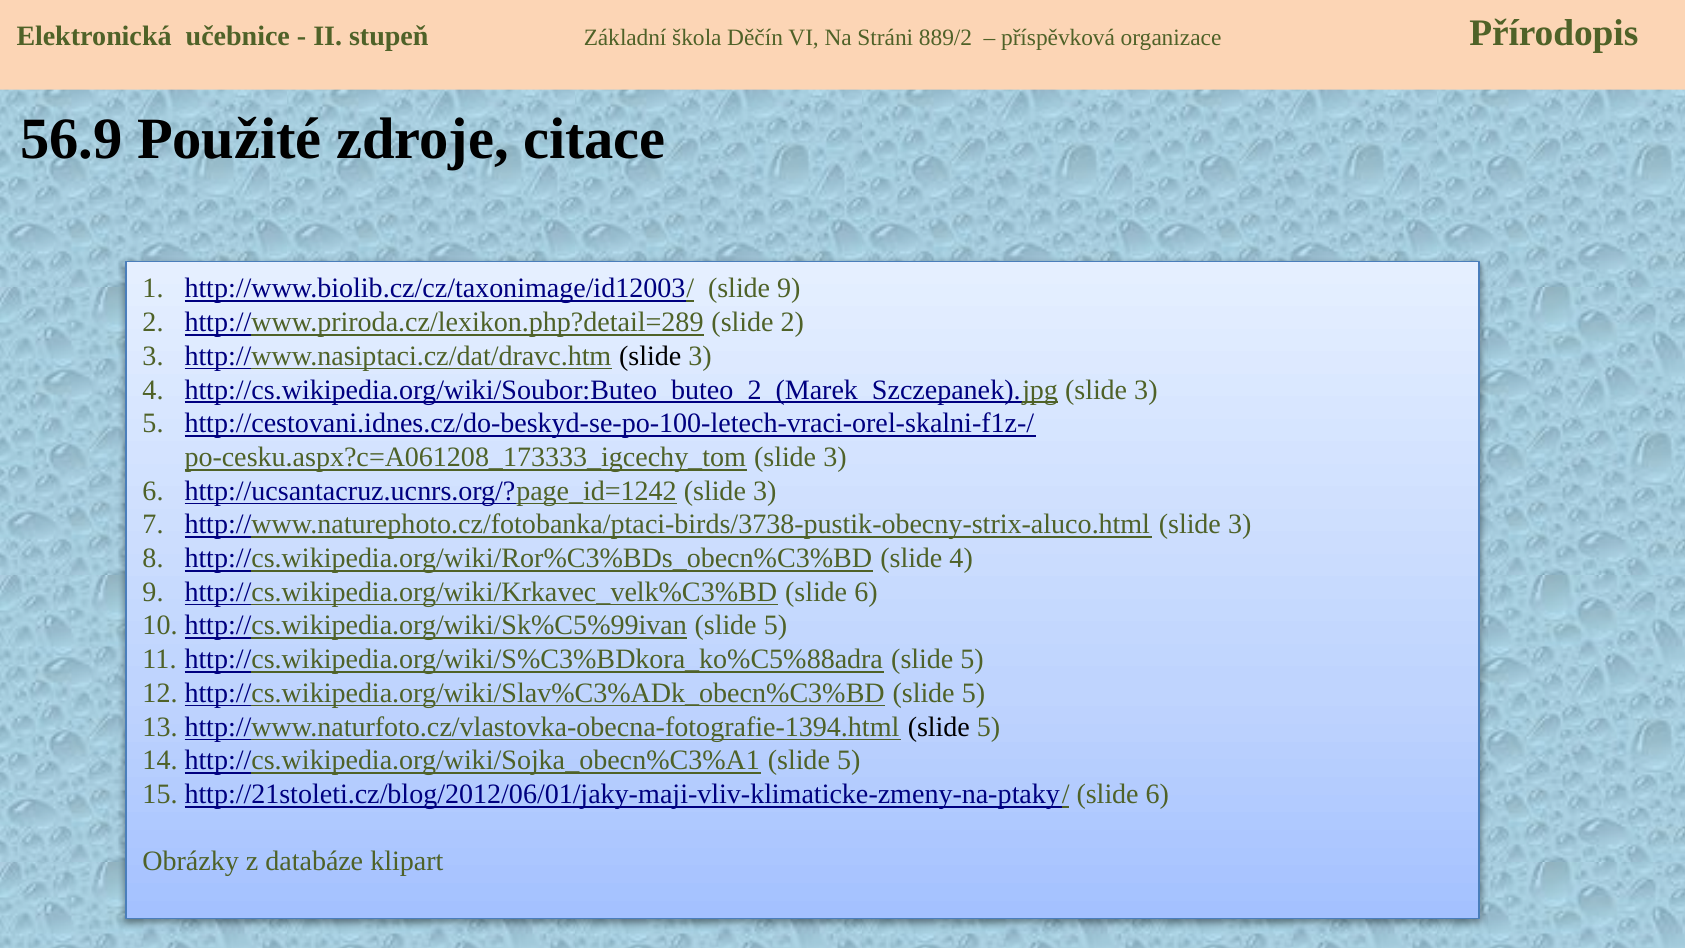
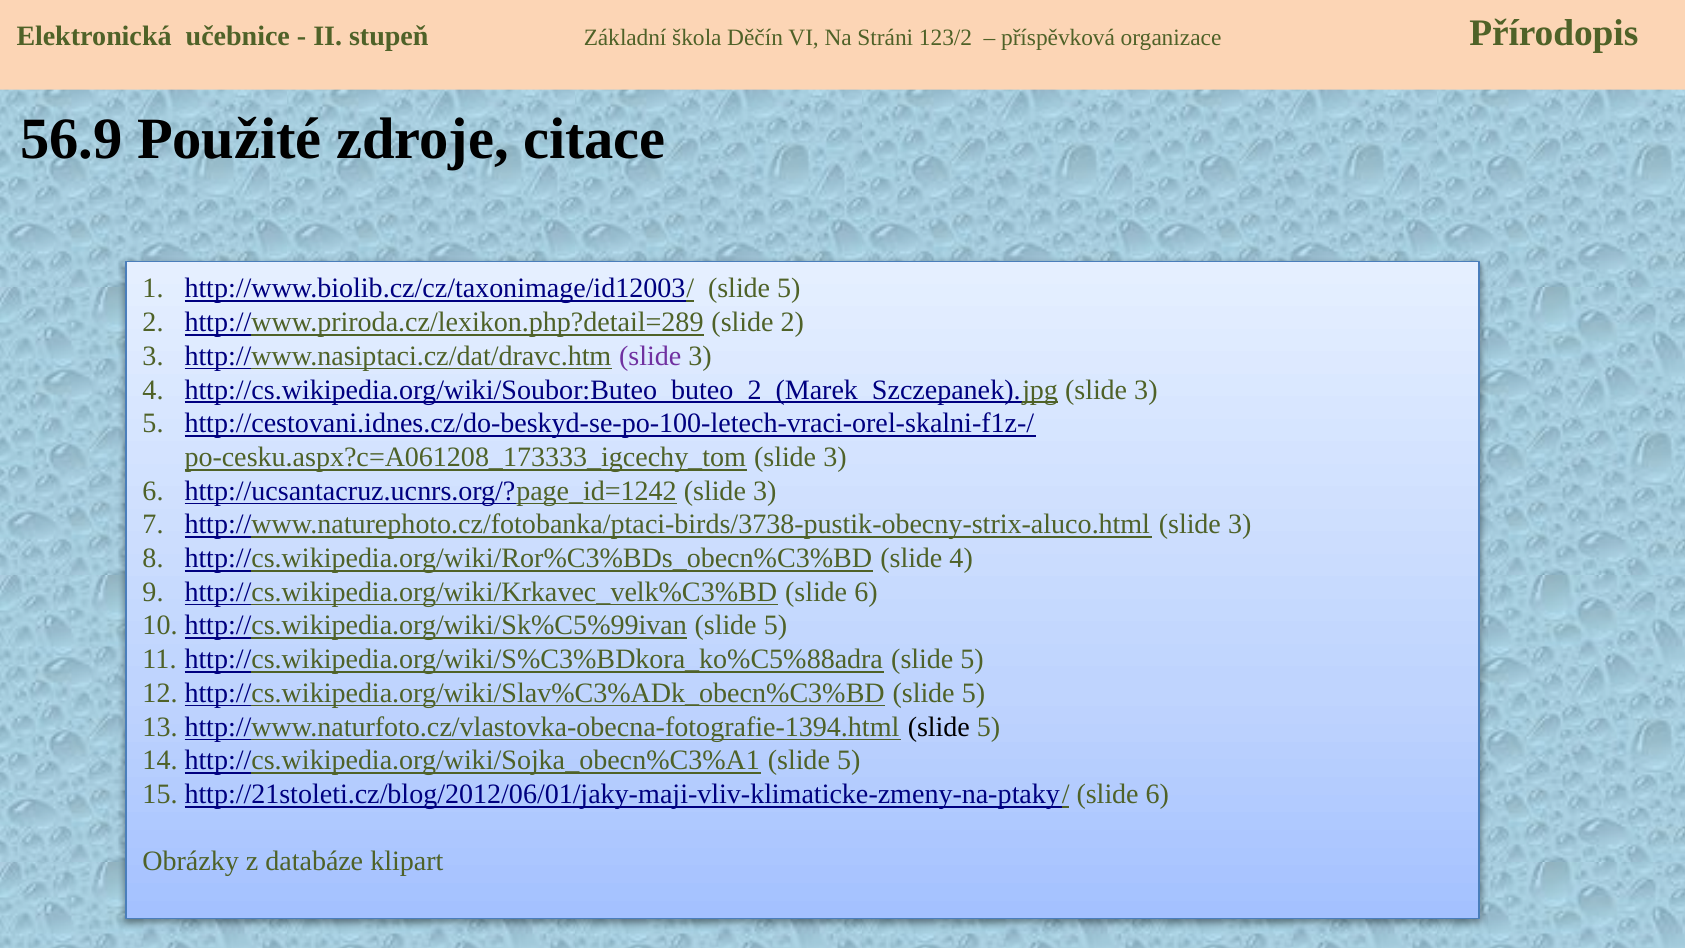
889/2: 889/2 -> 123/2 (946, 38)
http://www.biolib.cz/cz/taxonimage/id12003/ slide 9: 9 -> 5 (789, 289)
slide colour: black -> purple (650, 356)
